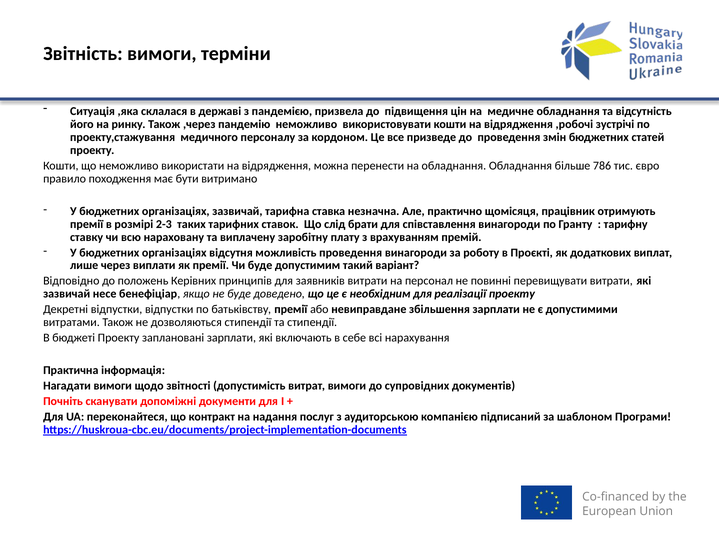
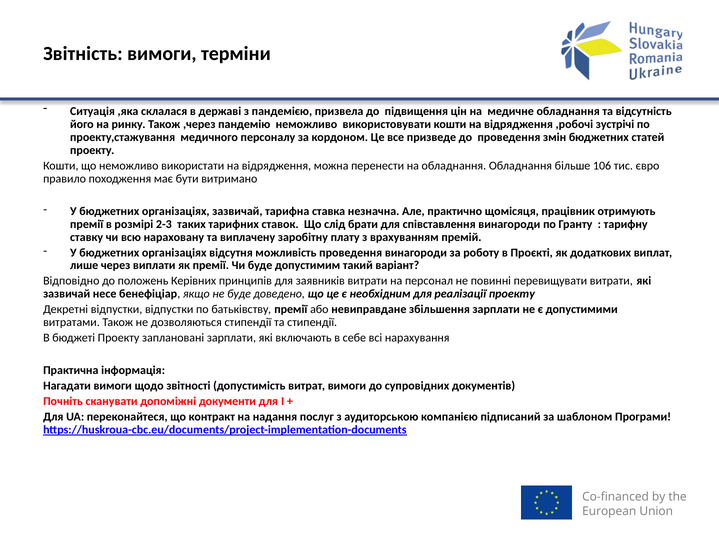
786: 786 -> 106 (602, 166)
